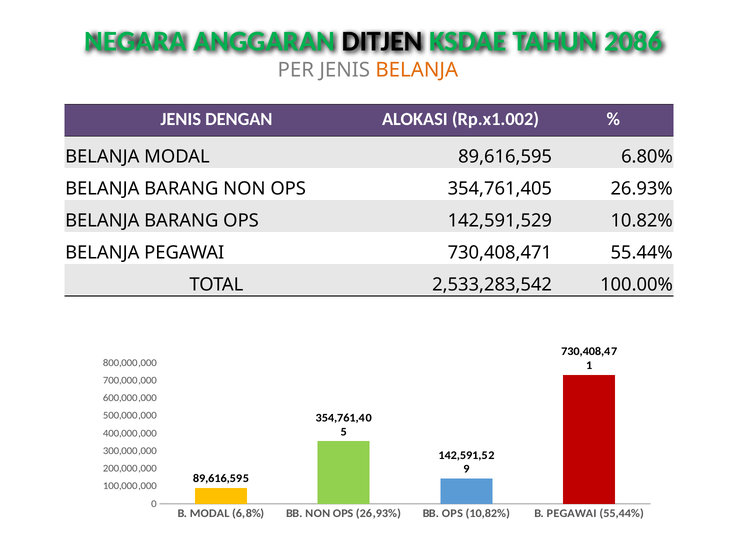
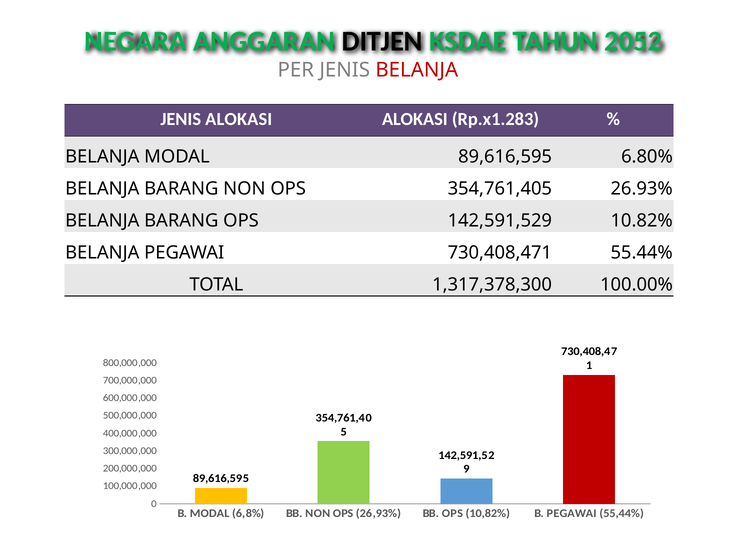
2086: 2086 -> 2052 (633, 41)
BELANJA colour: orange -> red (417, 70)
JENIS DENGAN: DENGAN -> ALOKASI (239, 119)
Rp.x1.002: Rp.x1.002 -> Rp.x1.283 (495, 119)
2,533,283,542: 2,533,283,542 -> 1,317,378,300 (492, 285)
